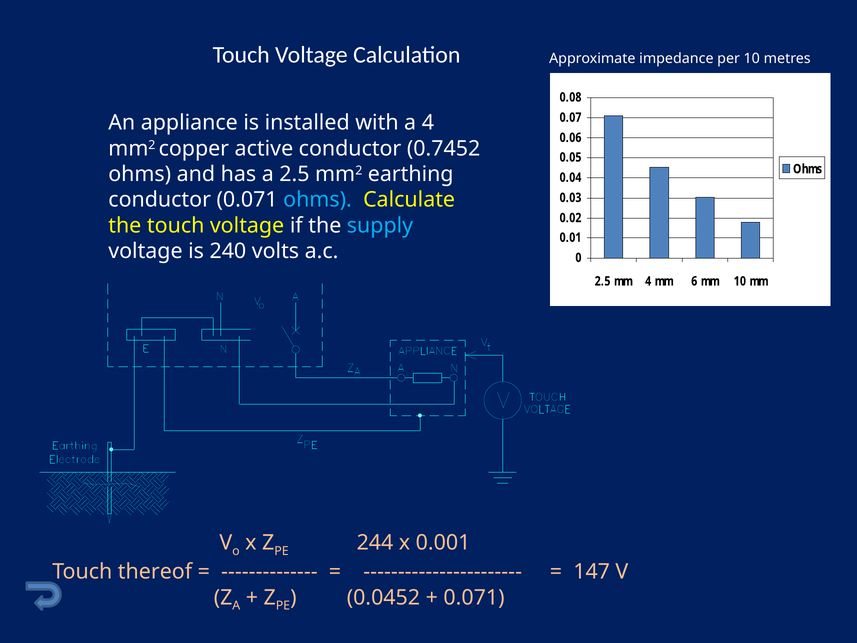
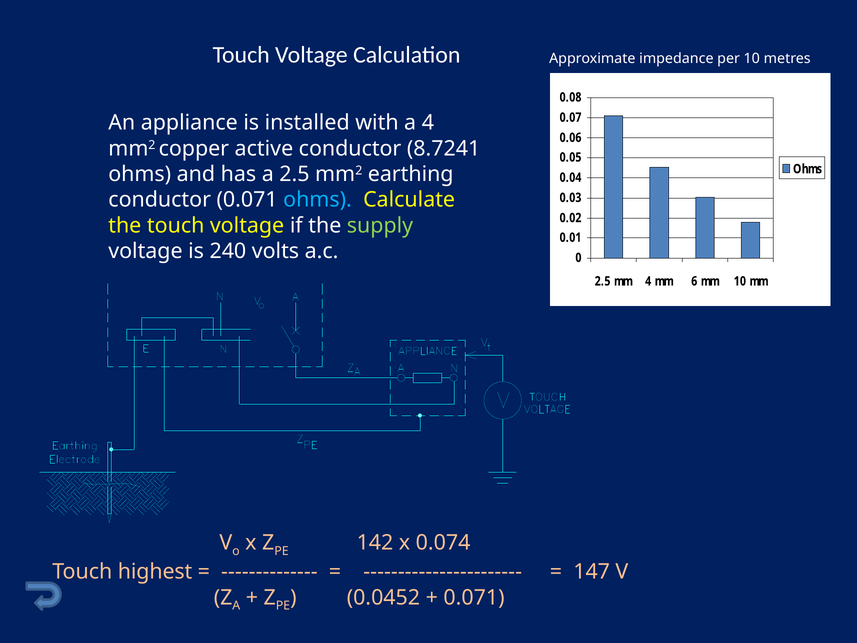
0.7452: 0.7452 -> 8.7241 (444, 148)
supply colour: light blue -> light green (380, 226)
244: 244 -> 142 (375, 542)
0.001: 0.001 -> 0.074 (443, 542)
thereof: thereof -> highest (155, 572)
